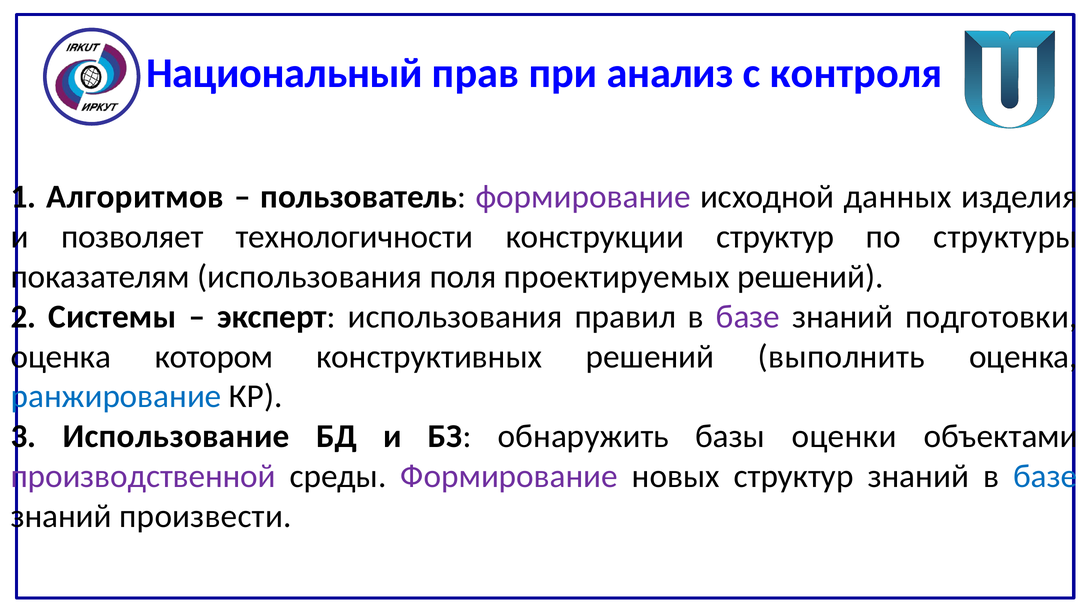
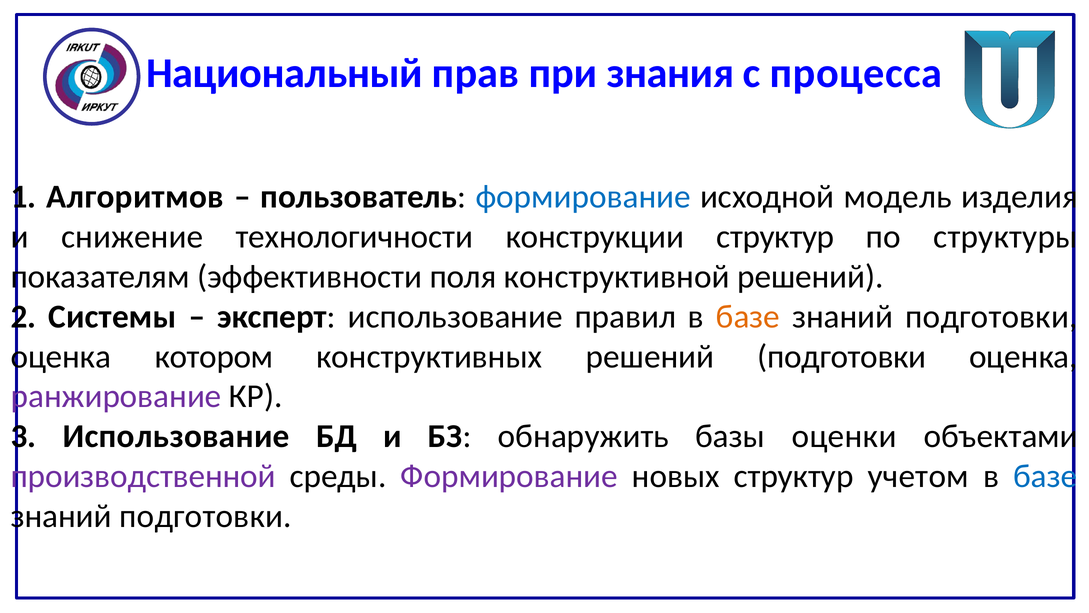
анализ: анализ -> знания (670, 73)
контроля: контроля -> процесса (856, 73)
формирование colour: purple -> blue (583, 197)
данных: данных -> модель (898, 197)
позволяет: позволяет -> снижение (132, 237)
показателям использования: использования -> эффективности (310, 276)
проектируемых: проектируемых -> конструктивной (617, 276)
эксперт использования: использования -> использование (455, 316)
базе colour: purple -> orange (748, 316)
решений выполнить: выполнить -> подготовки (842, 356)
ранжирование colour: blue -> purple (116, 396)
структур знаний: знаний -> учетом (918, 476)
произвести: произвести -> подготовки (205, 516)
